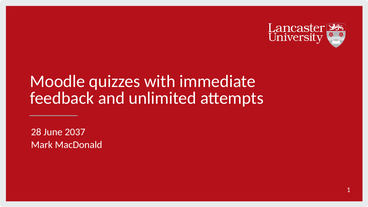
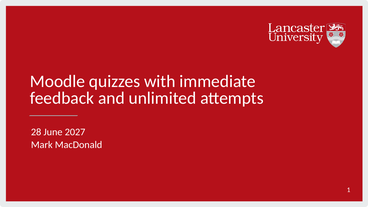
2037: 2037 -> 2027 (75, 132)
